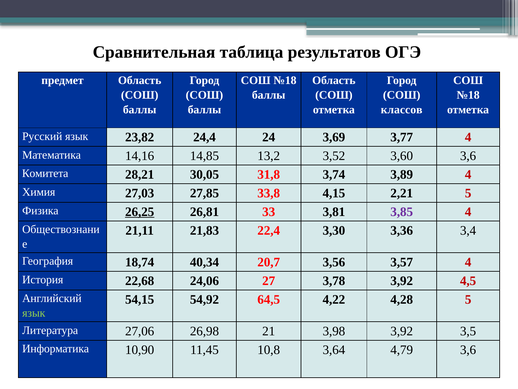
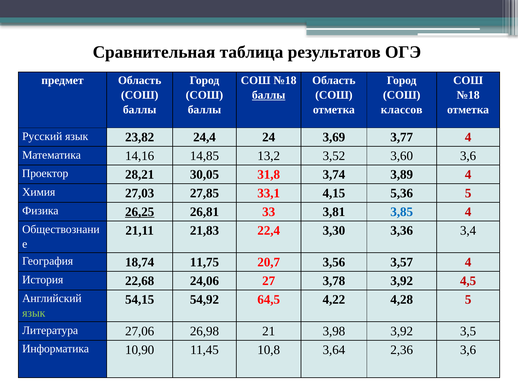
баллы underline: none -> present (269, 95)
Комитета: Комитета -> Проектор (45, 173)
33,8: 33,8 -> 33,1 (269, 193)
2,21: 2,21 -> 5,36 (402, 193)
3,85 colour: purple -> blue (402, 212)
40,34: 40,34 -> 11,75 (204, 262)
4,79: 4,79 -> 2,36 (402, 349)
